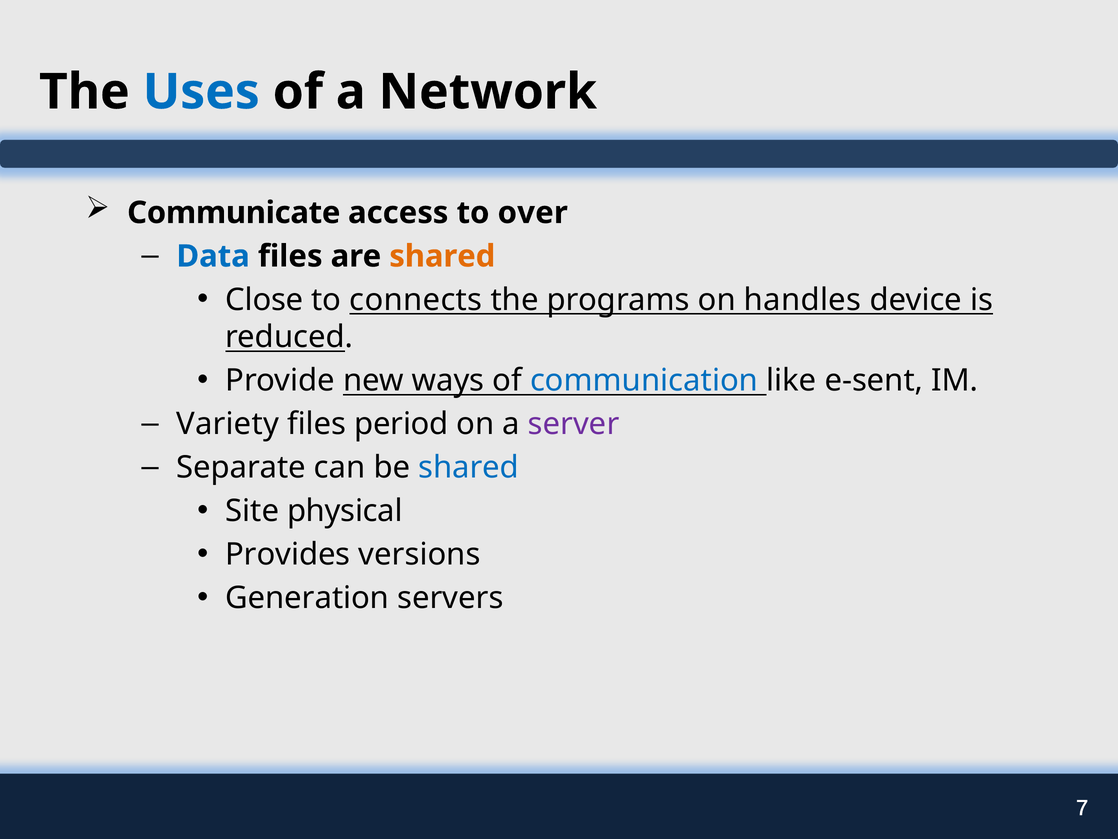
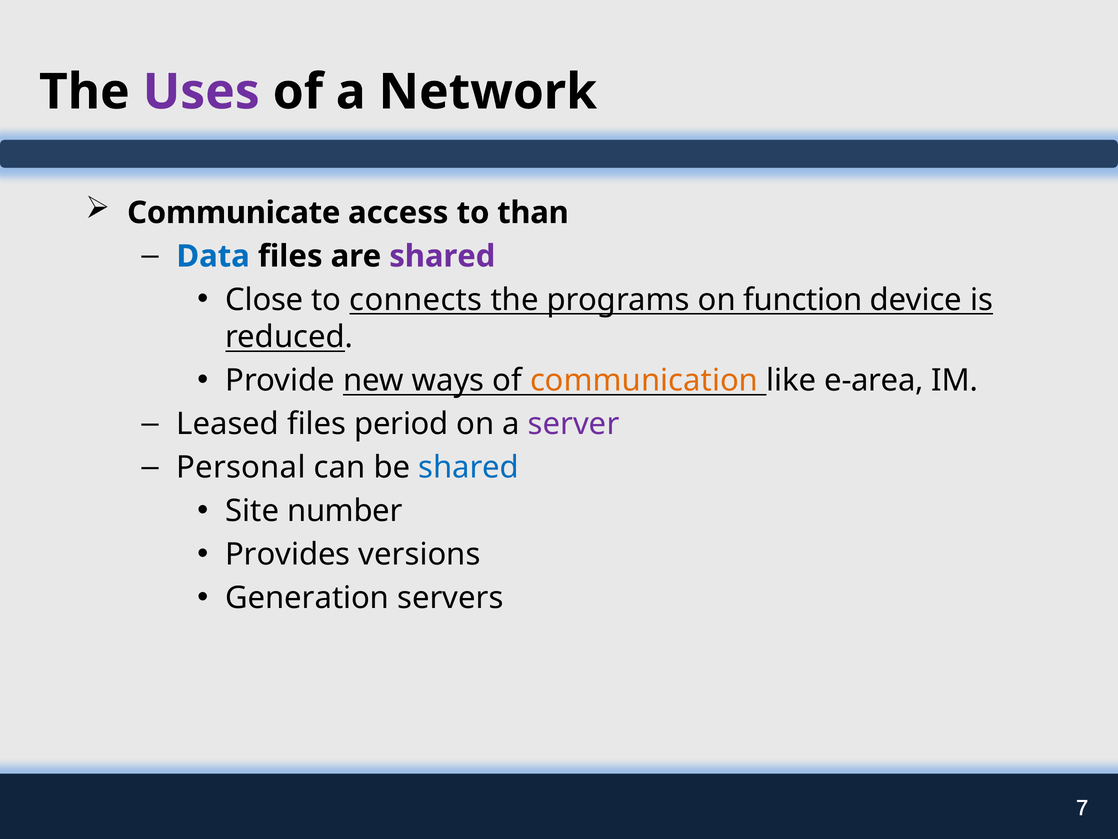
Uses colour: blue -> purple (201, 92)
over: over -> than (533, 213)
shared colour: orange -> purple (442, 256)
handles: handles -> function (803, 300)
communication colour: blue -> orange (644, 380)
e-sent: e-sent -> e-area (874, 380)
Variety: Variety -> Leased (228, 424)
Separate: Separate -> Personal (241, 467)
physical: physical -> number (345, 511)
